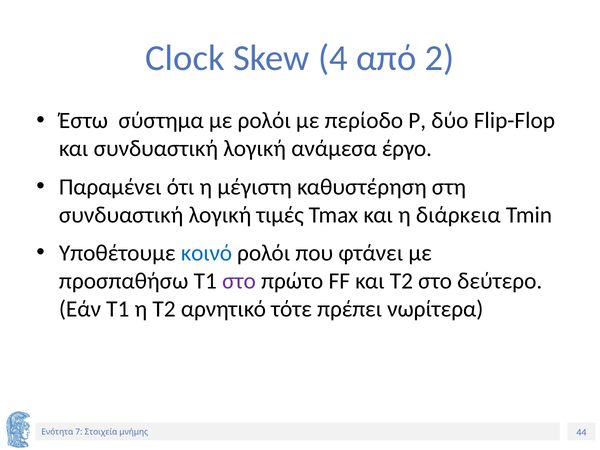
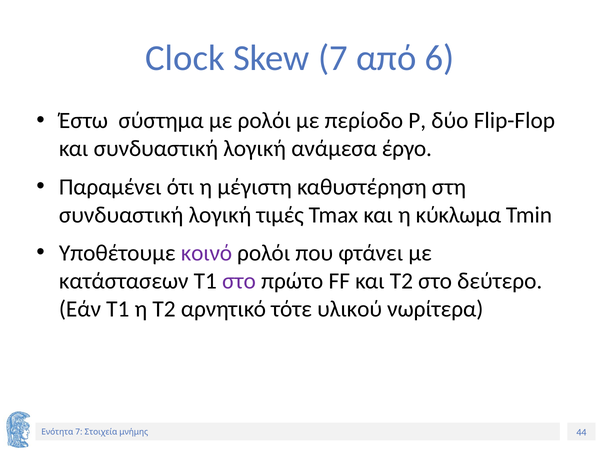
Skew 4: 4 -> 7 (333, 58)
2: 2 -> 6 (440, 58)
διάρκεια: διάρκεια -> κύκλωμα (458, 215)
κοινό colour: blue -> purple (206, 253)
προσπαθήσω: προσπαθήσω -> κατάστασεων (124, 281)
πρέπει: πρέπει -> υλικού (350, 309)
